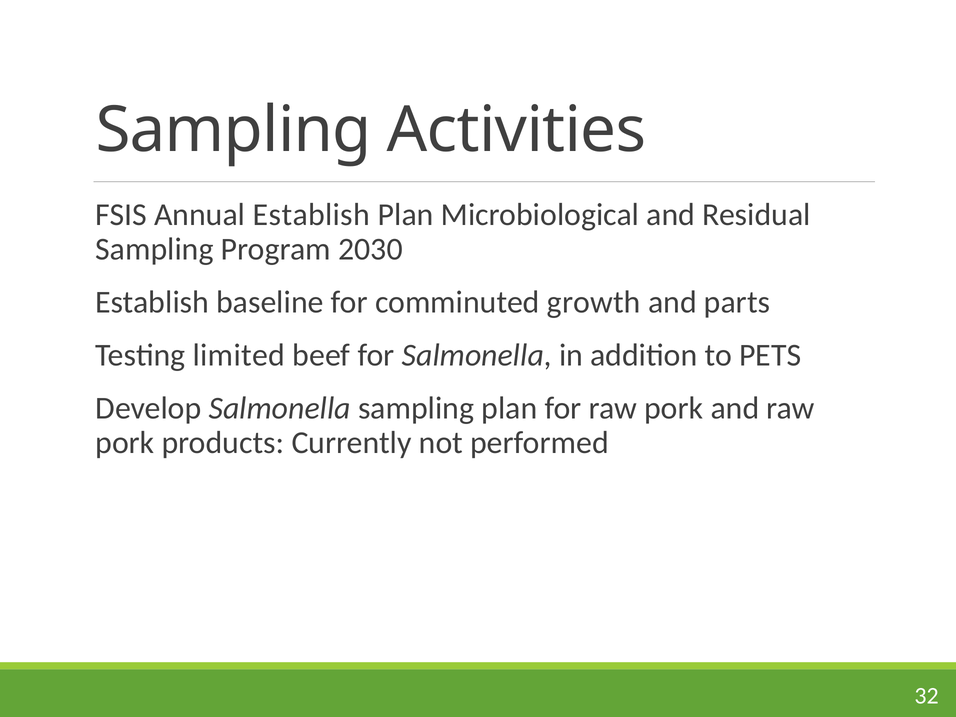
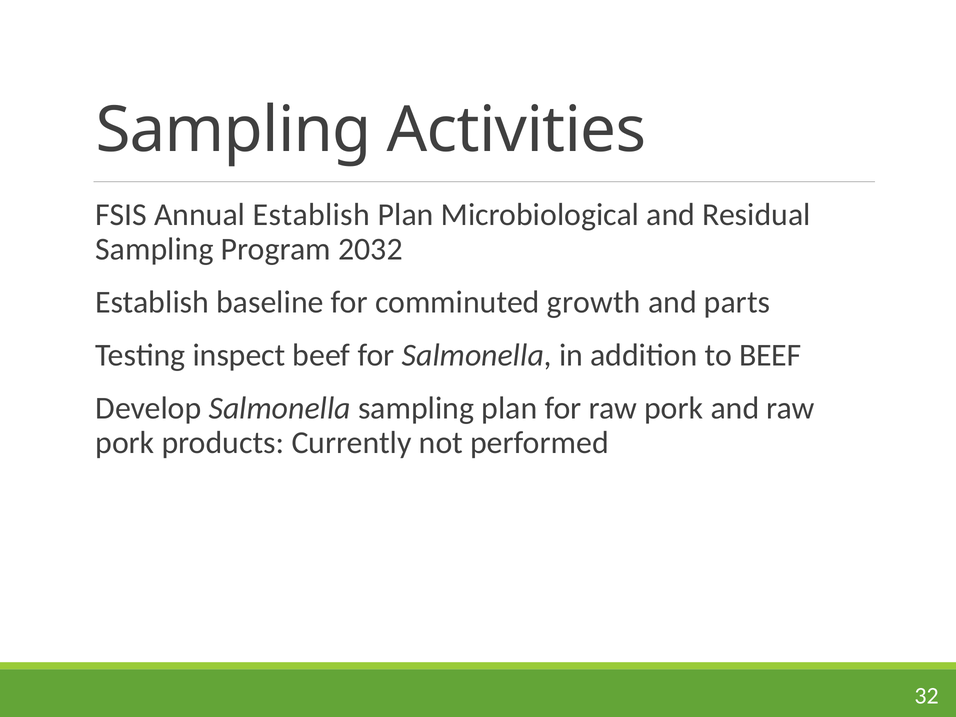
2030: 2030 -> 2032 (370, 249)
limited: limited -> inspect (239, 355)
to PETS: PETS -> BEEF (770, 355)
